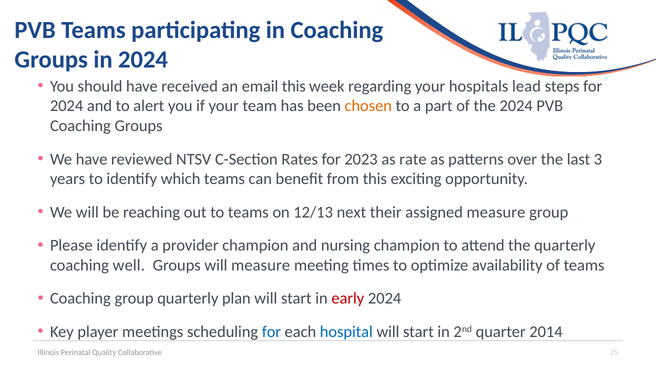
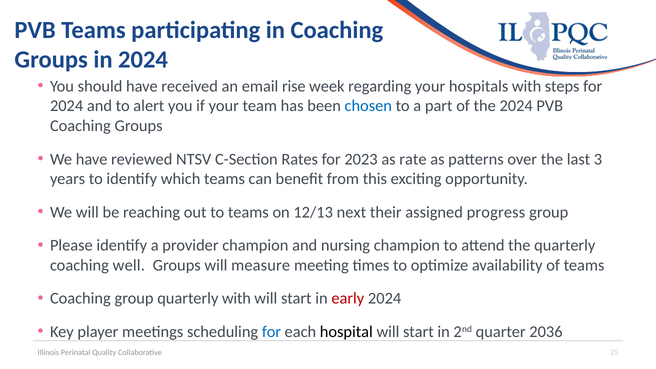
email this: this -> rise (294, 86)
hospitals lead: lead -> with (527, 86)
chosen colour: orange -> blue (368, 106)
assigned measure: measure -> progress (496, 212)
quarterly plan: plan -> with (236, 299)
hospital colour: blue -> black (346, 332)
2014: 2014 -> 2036 (546, 332)
